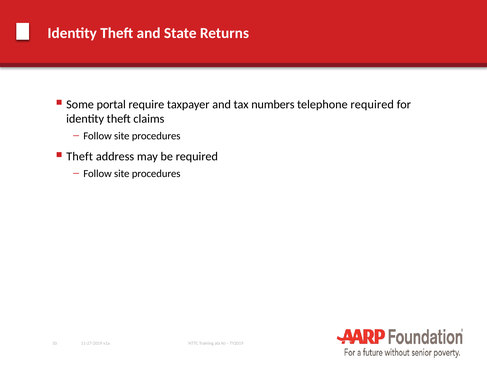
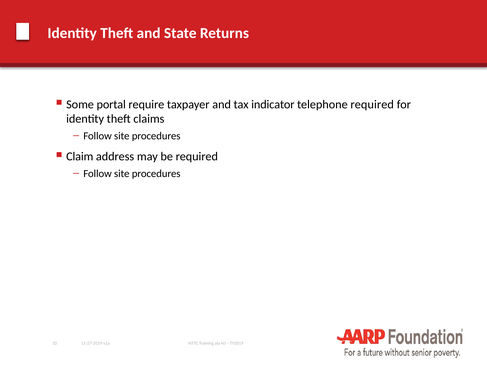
numbers: numbers -> indicator (273, 104)
Theft: Theft -> Claim (80, 157)
